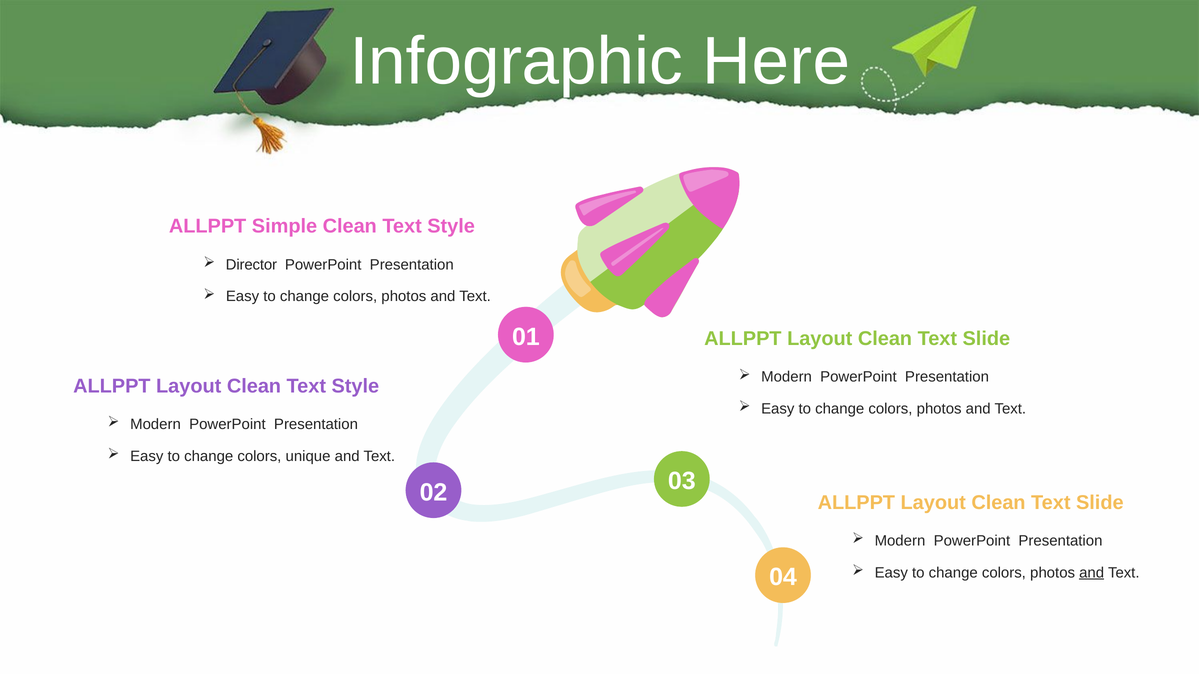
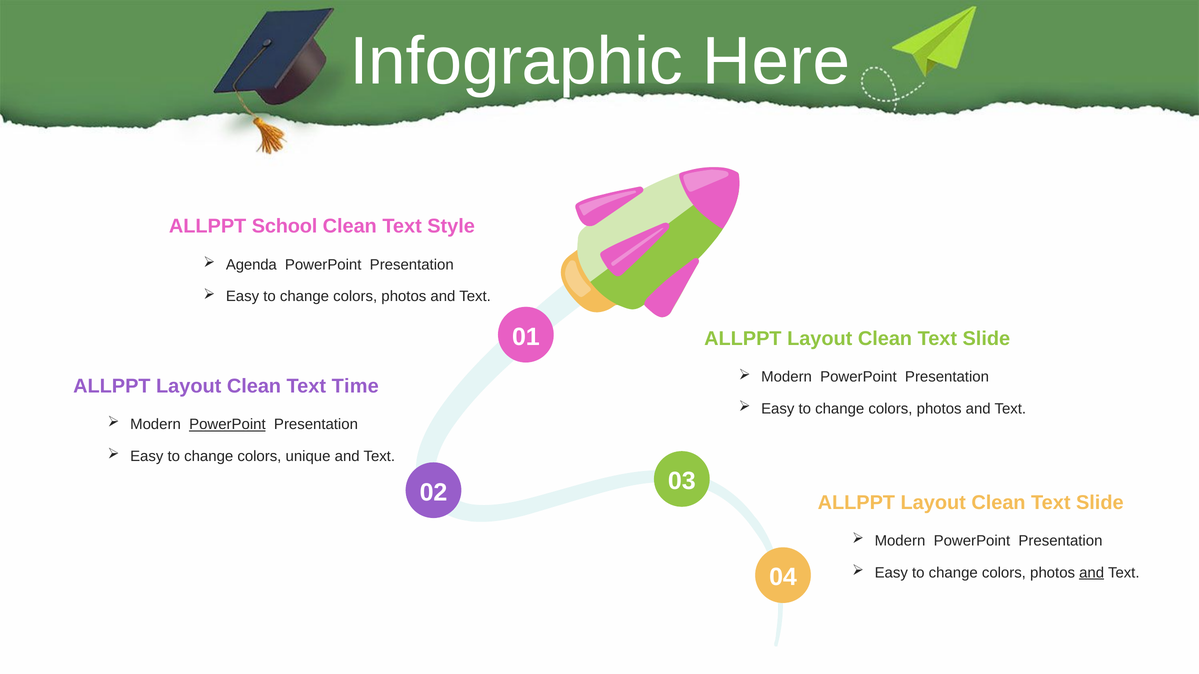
Simple: Simple -> School (285, 227)
Director: Director -> Agenda (251, 265)
Layout Clean Text Style: Style -> Time (355, 386)
PowerPoint underline: none -> present (227, 425)
